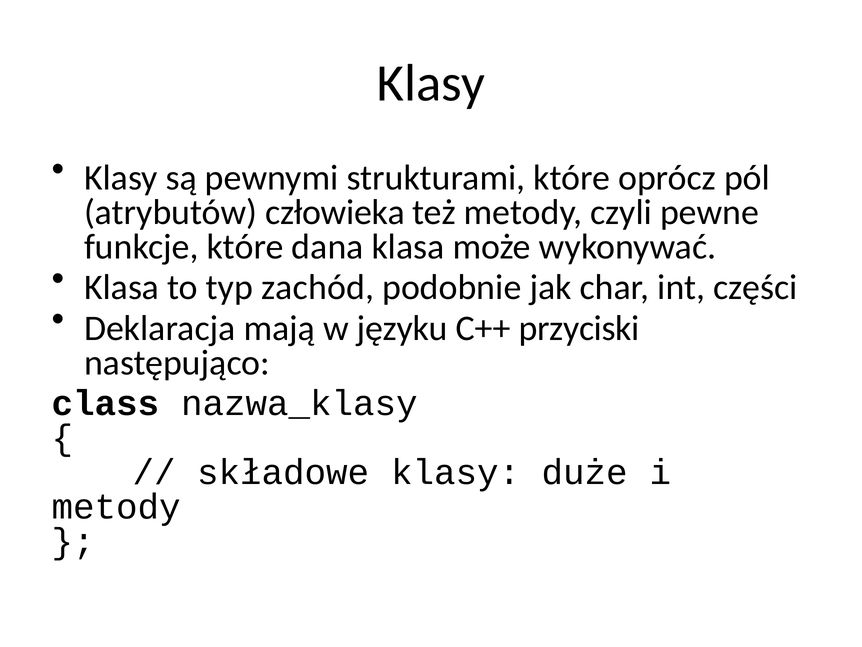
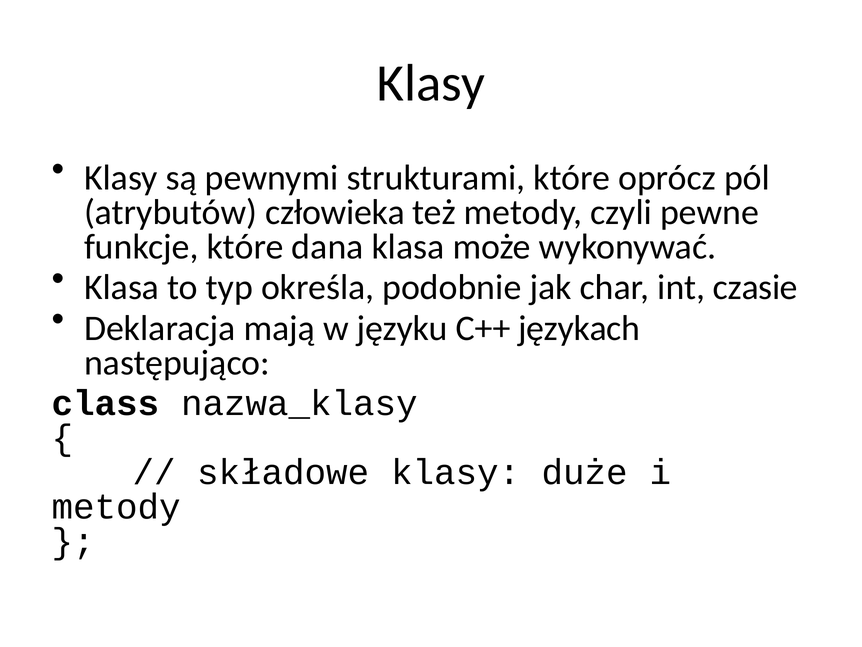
zachód: zachód -> określa (318, 287)
części: części -> czasie (755, 287)
przyciski: przyciski -> językach (579, 328)
